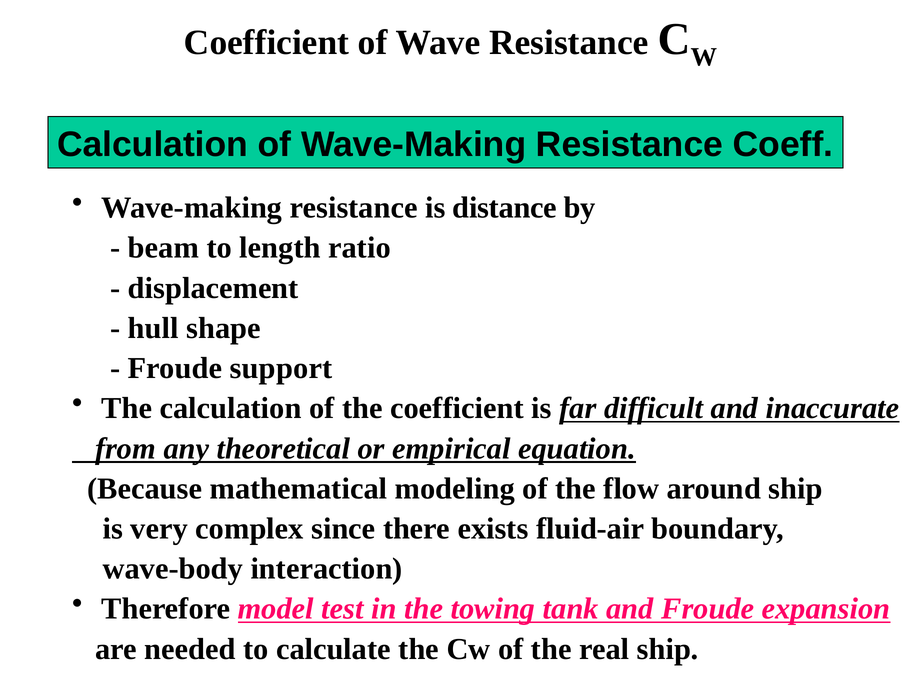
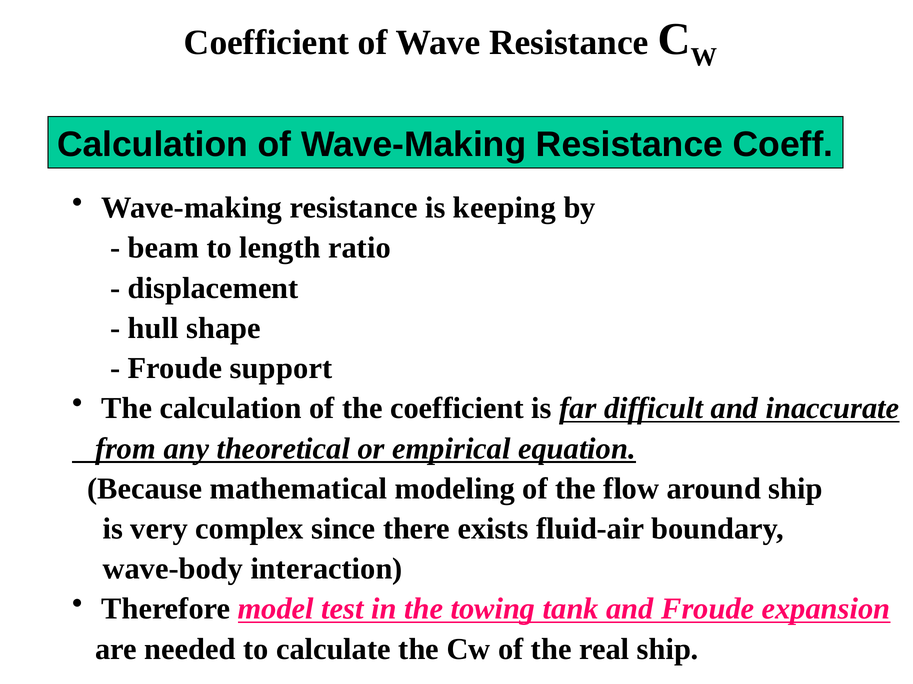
distance: distance -> keeping (504, 208)
